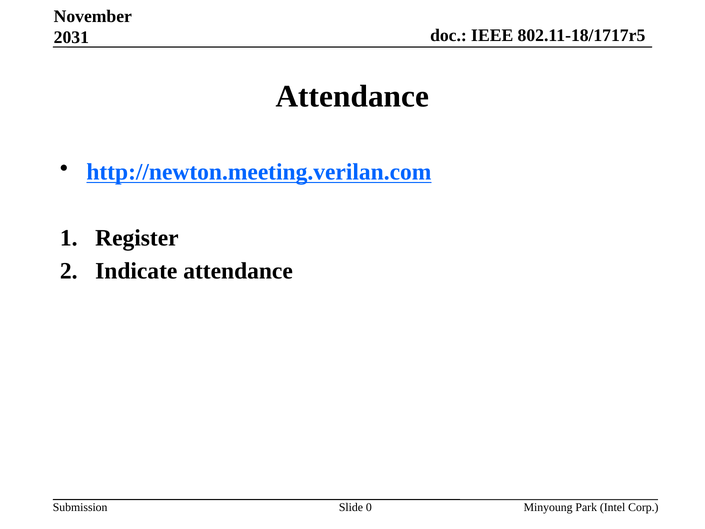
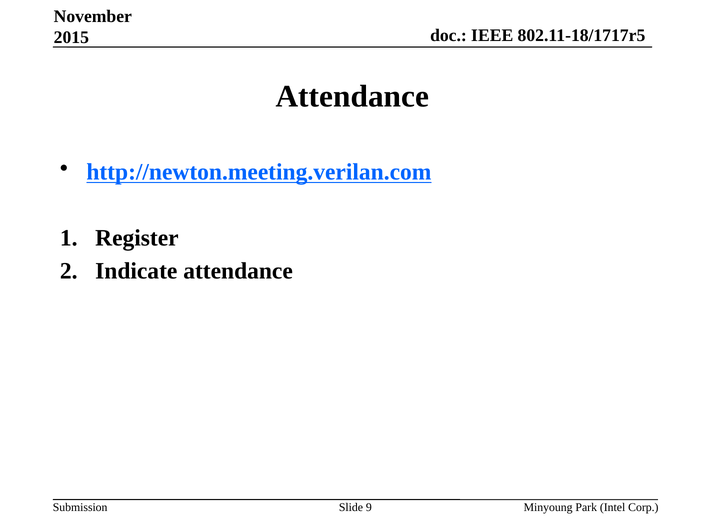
2031: 2031 -> 2015 (71, 38)
0: 0 -> 9 (369, 507)
